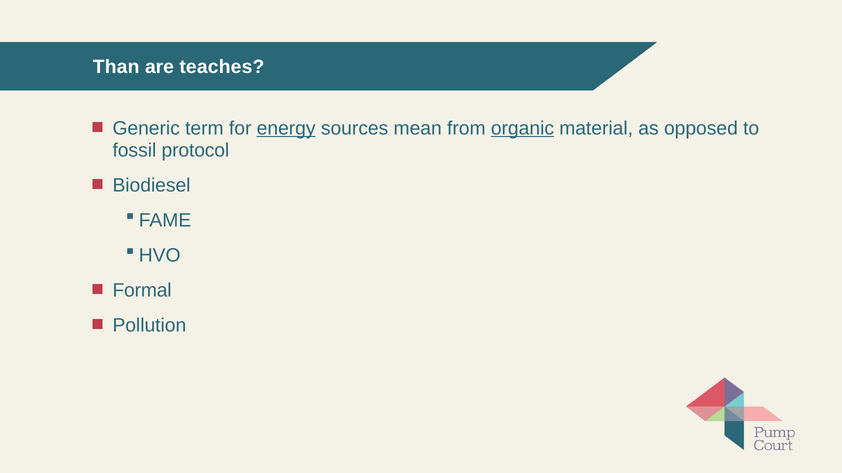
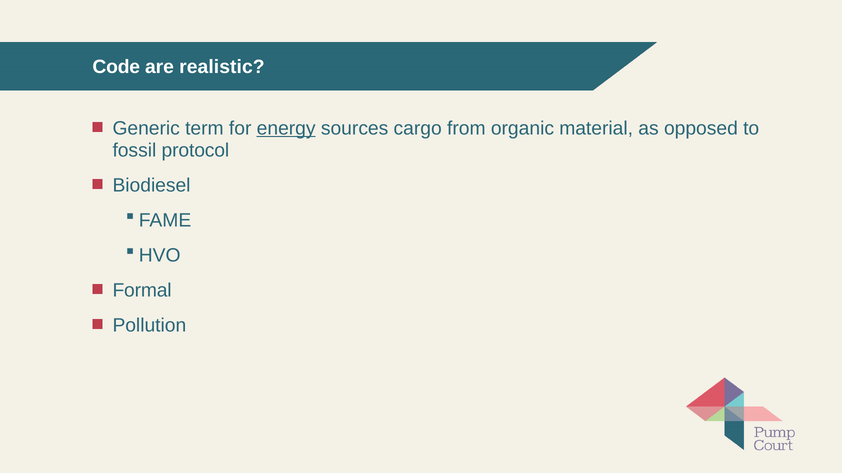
Than: Than -> Code (116, 67)
teaches: teaches -> realistic (222, 67)
mean: mean -> cargo (418, 128)
organic underline: present -> none (522, 128)
